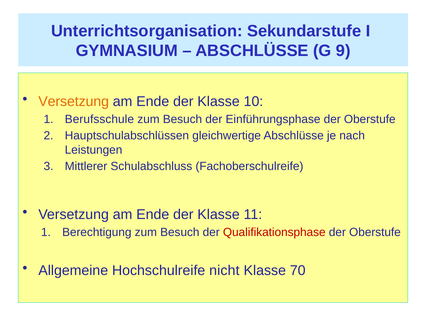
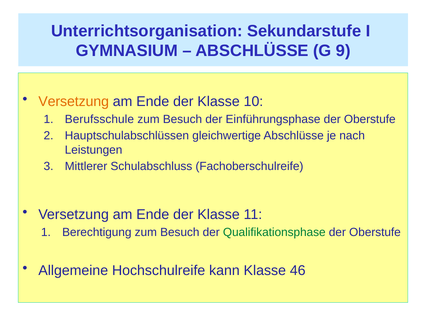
Qualifikationsphase colour: red -> green (274, 232)
nicht: nicht -> kann (224, 270)
70: 70 -> 46 (298, 270)
